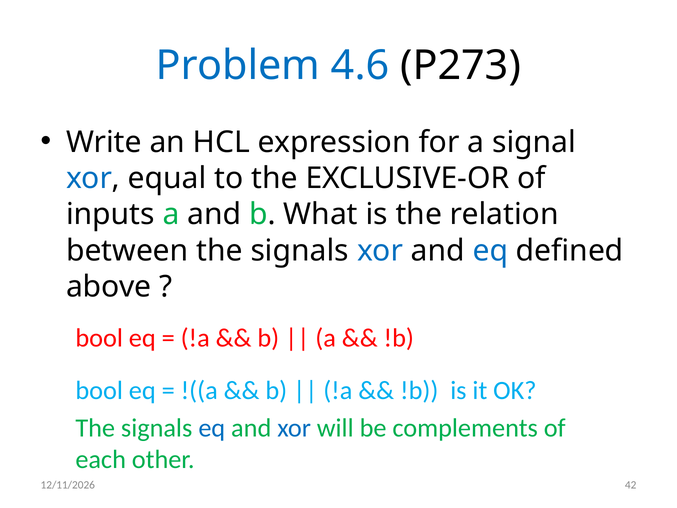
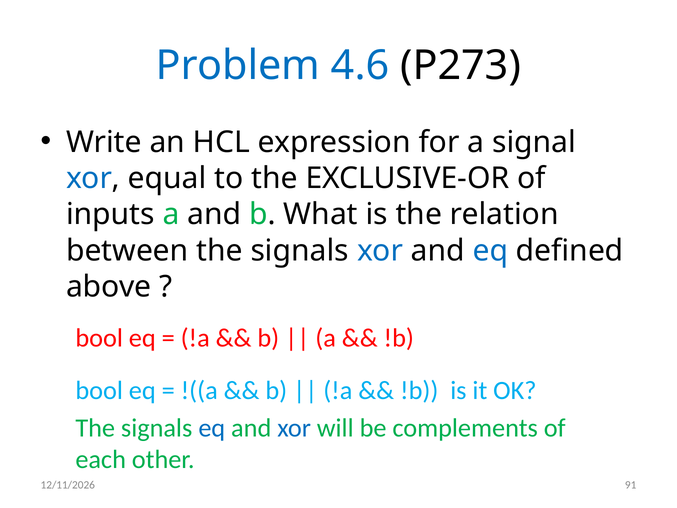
42: 42 -> 91 (631, 485)
